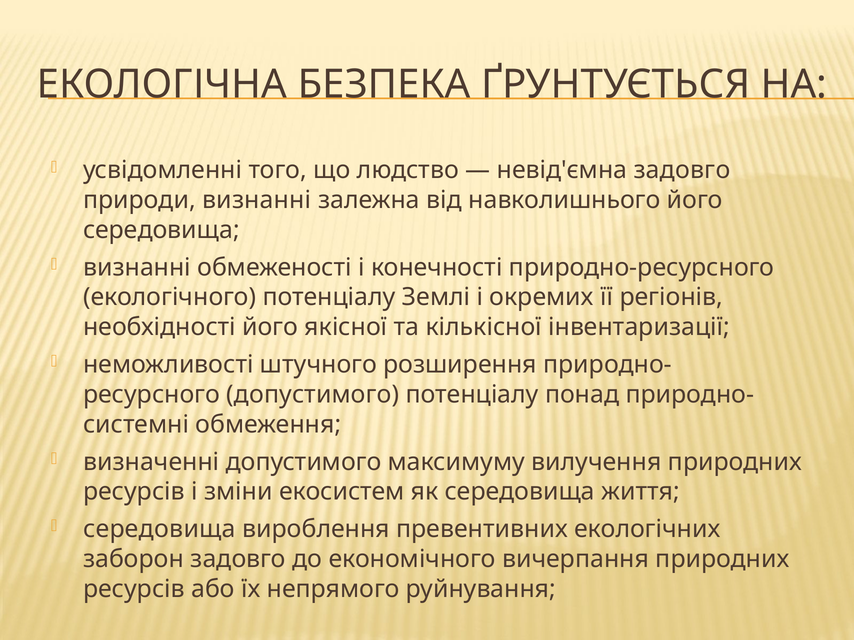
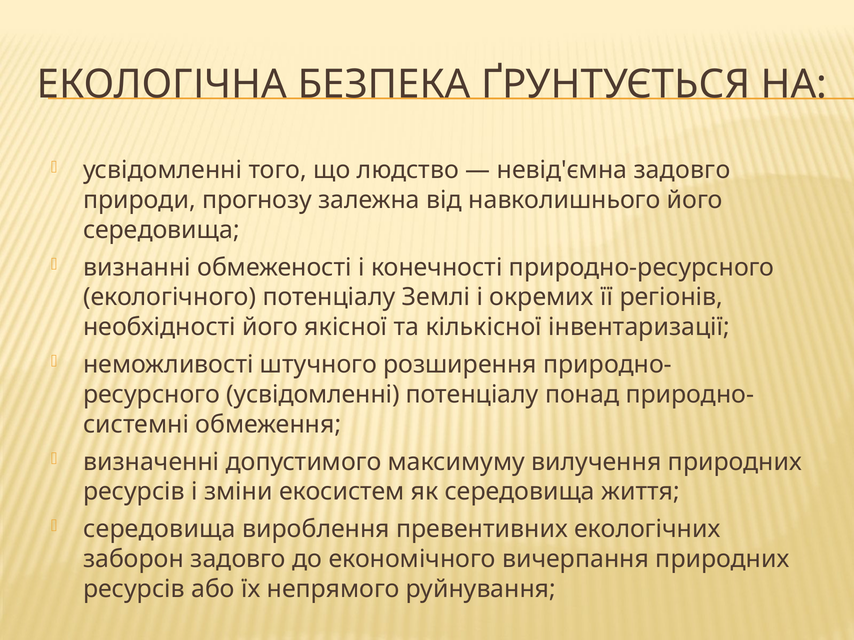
природи визнанні: визнанні -> прогнозу (257, 200)
допустимого: допустимого -> усвідомленні (313, 395)
